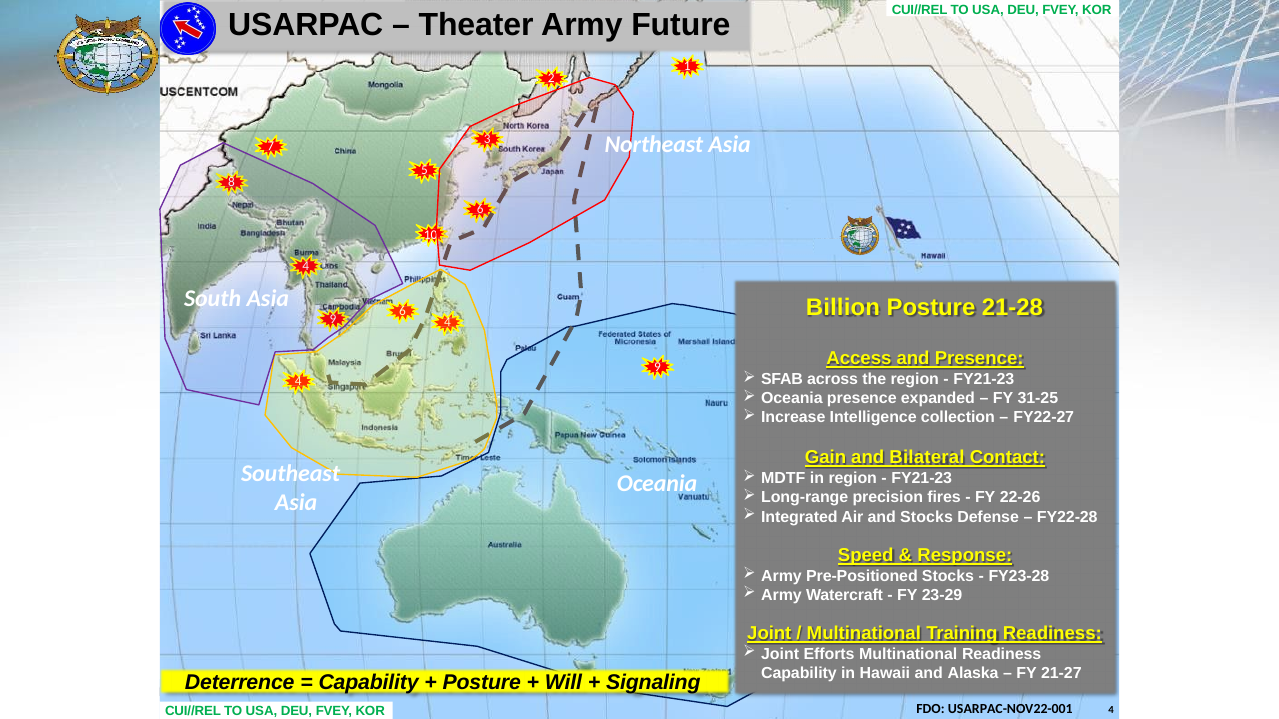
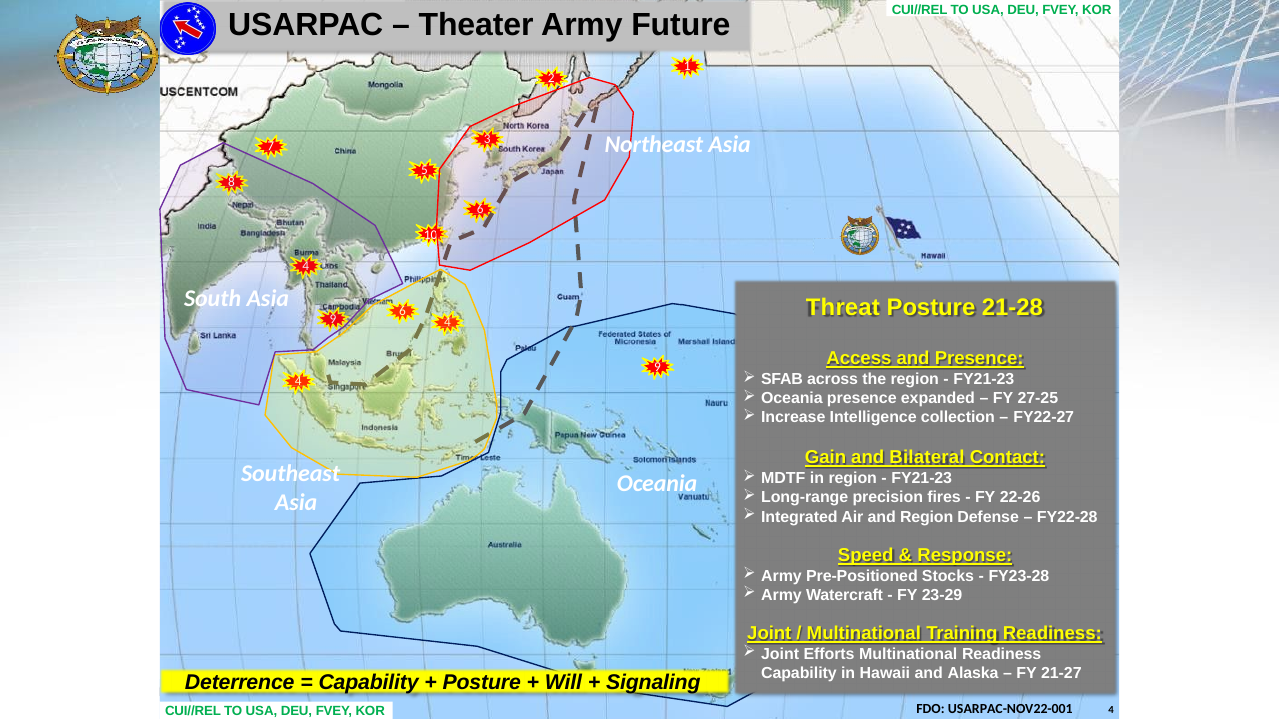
Billion: Billion -> Threat (843, 308)
31-25: 31-25 -> 27-25 (1038, 399)
and Stocks: Stocks -> Region (927, 517)
